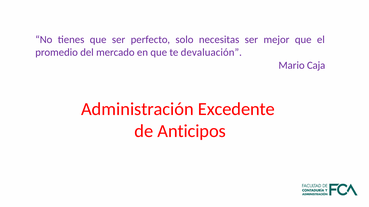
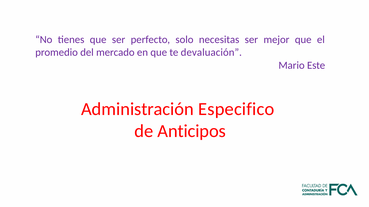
Caja: Caja -> Este (316, 65)
Excedente: Excedente -> Especifico (236, 109)
